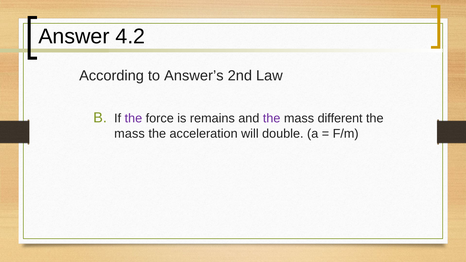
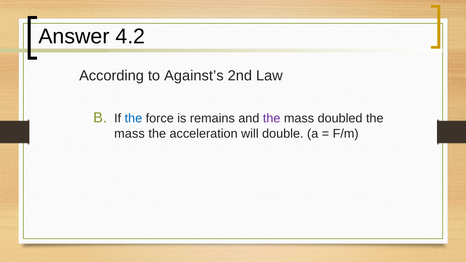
Answer’s: Answer’s -> Against’s (194, 76)
the colour: purple -> blue (133, 119)
different: different -> doubled (340, 119)
